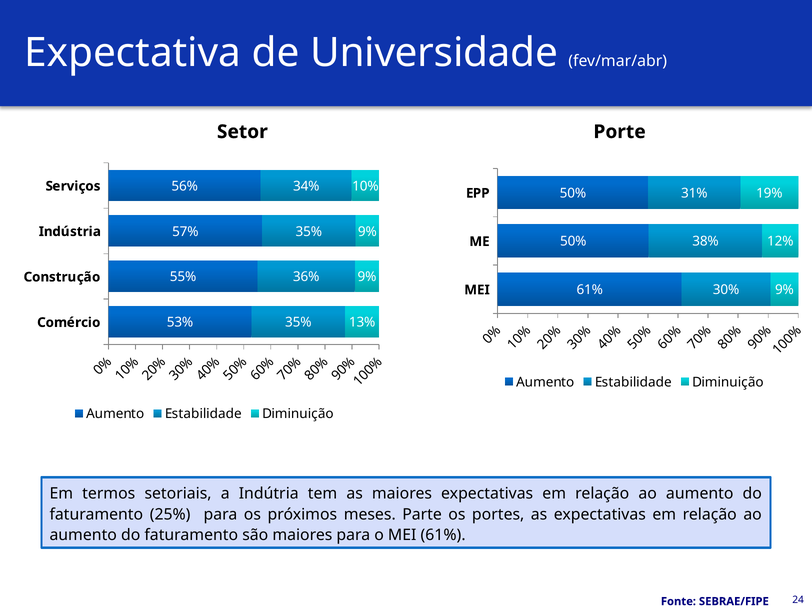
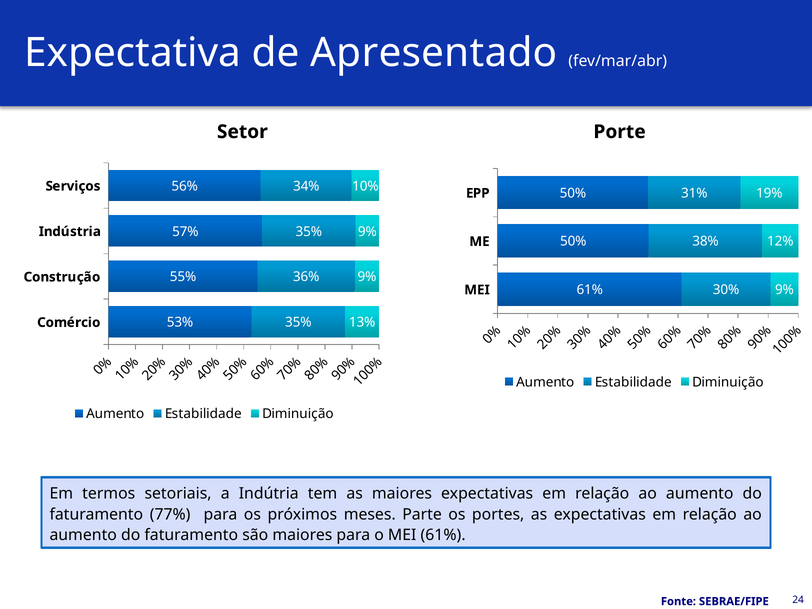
Universidade: Universidade -> Apresentado (434, 53)
25%: 25% -> 77% (170, 514)
